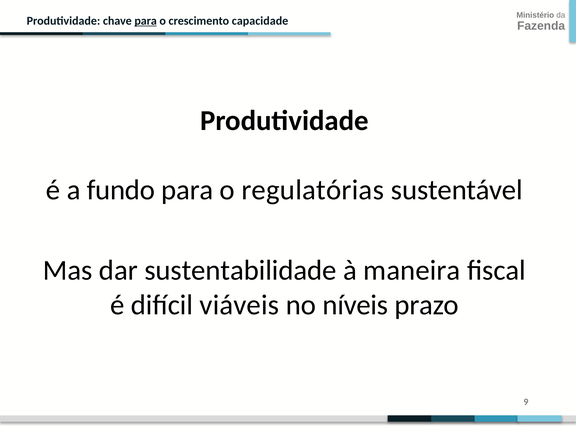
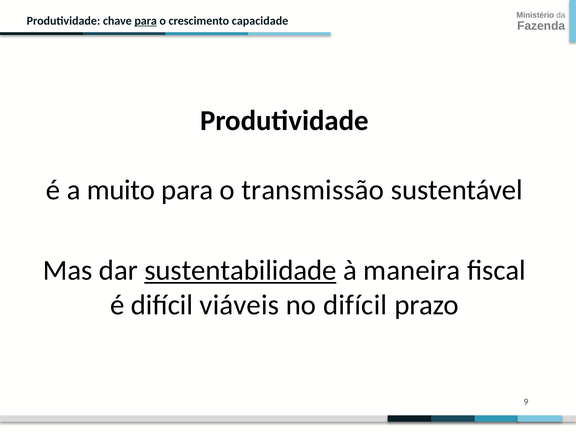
fundo: fundo -> muito (121, 190)
regulatórias: regulatórias -> transmissão (313, 190)
sustentabilidade underline: none -> present (240, 270)
no níveis: níveis -> difícil (355, 305)
